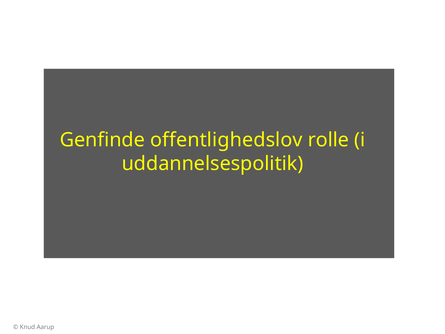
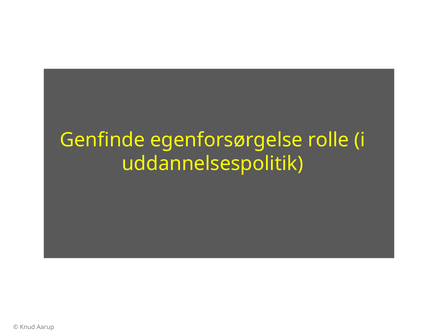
offentlighedslov: offentlighedslov -> egenforsørgelse (226, 140)
